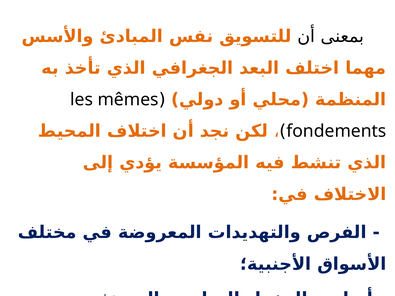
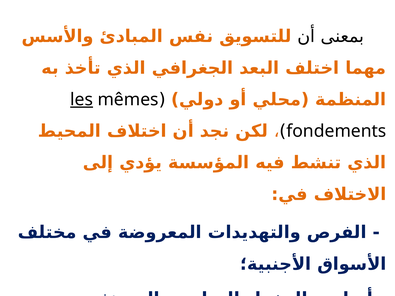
les underline: none -> present (82, 100)
